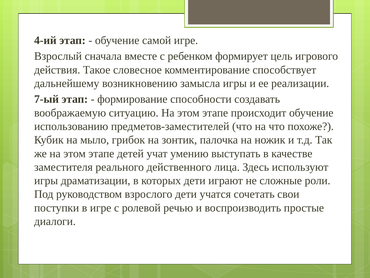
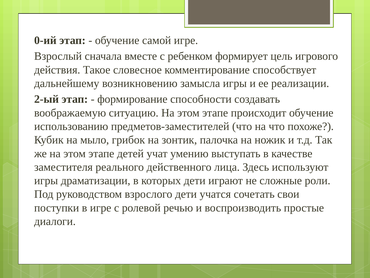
4-ий: 4-ий -> 0-ий (45, 40)
7-ый: 7-ый -> 2-ый (46, 99)
